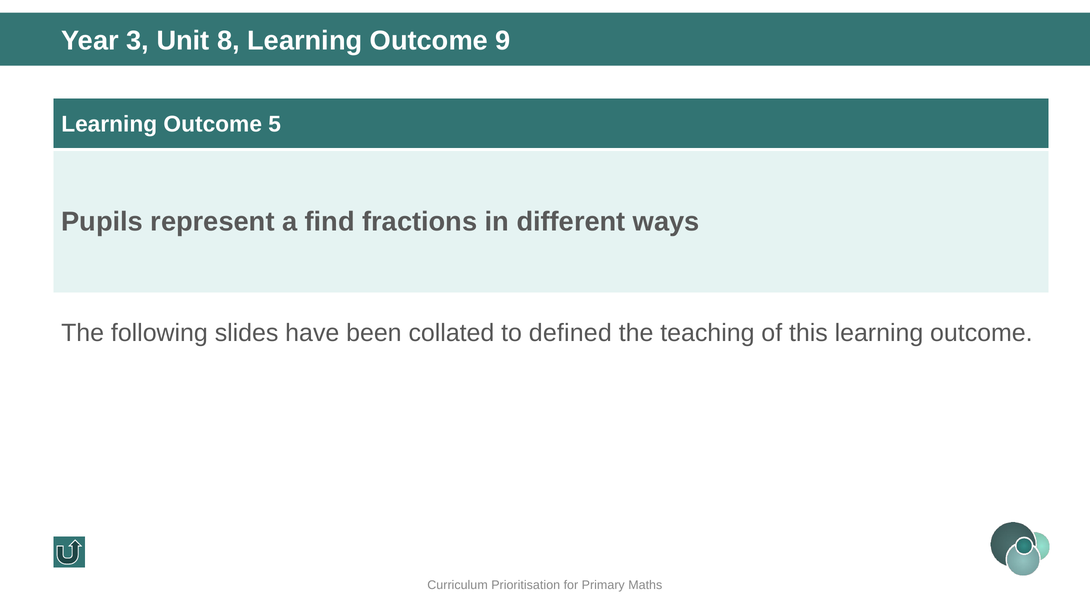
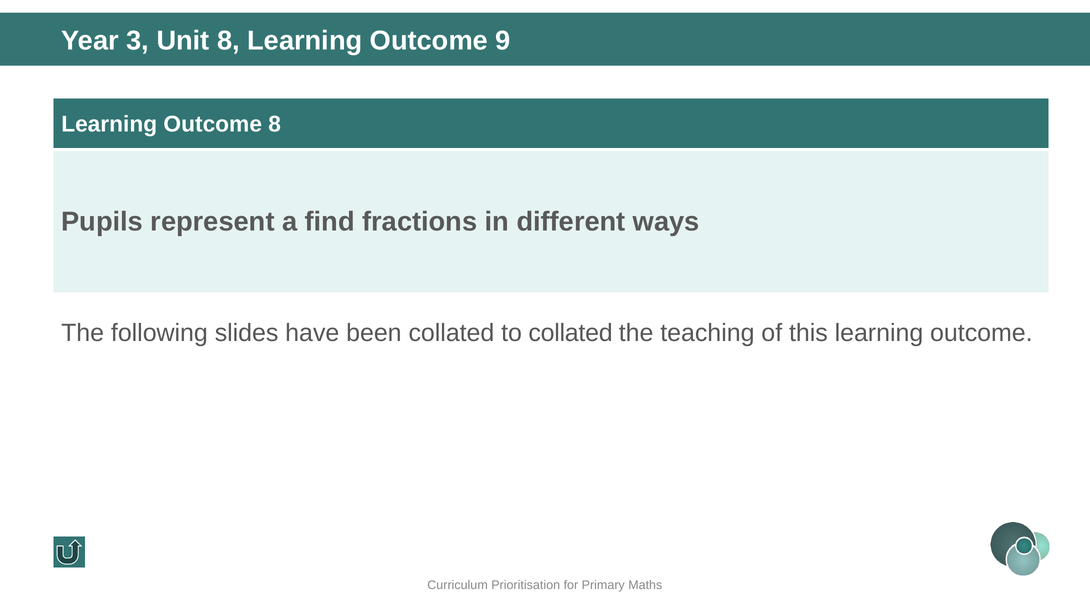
Outcome 5: 5 -> 8 (275, 124)
to defined: defined -> collated (571, 333)
